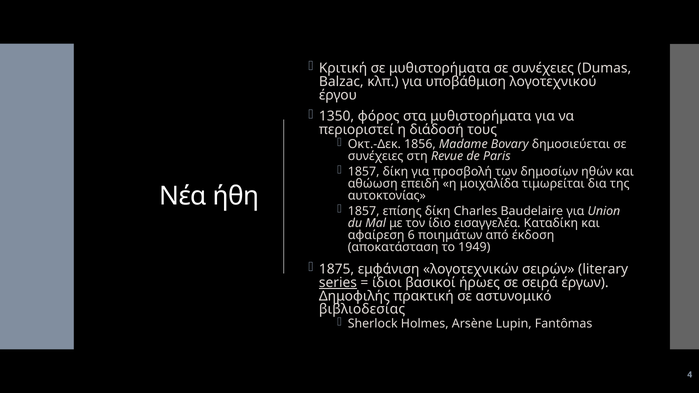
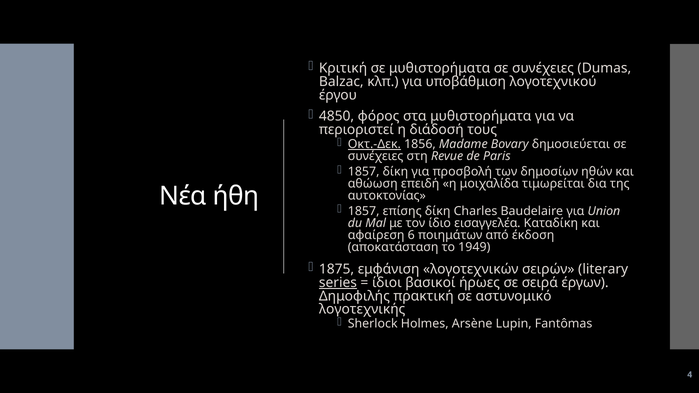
1350: 1350 -> 4850 (337, 116)
Οκτ.-Δεκ underline: none -> present (374, 144)
βιβλιοδεσίας: βιβλιοδεσίας -> λογοτεχνικής (362, 310)
